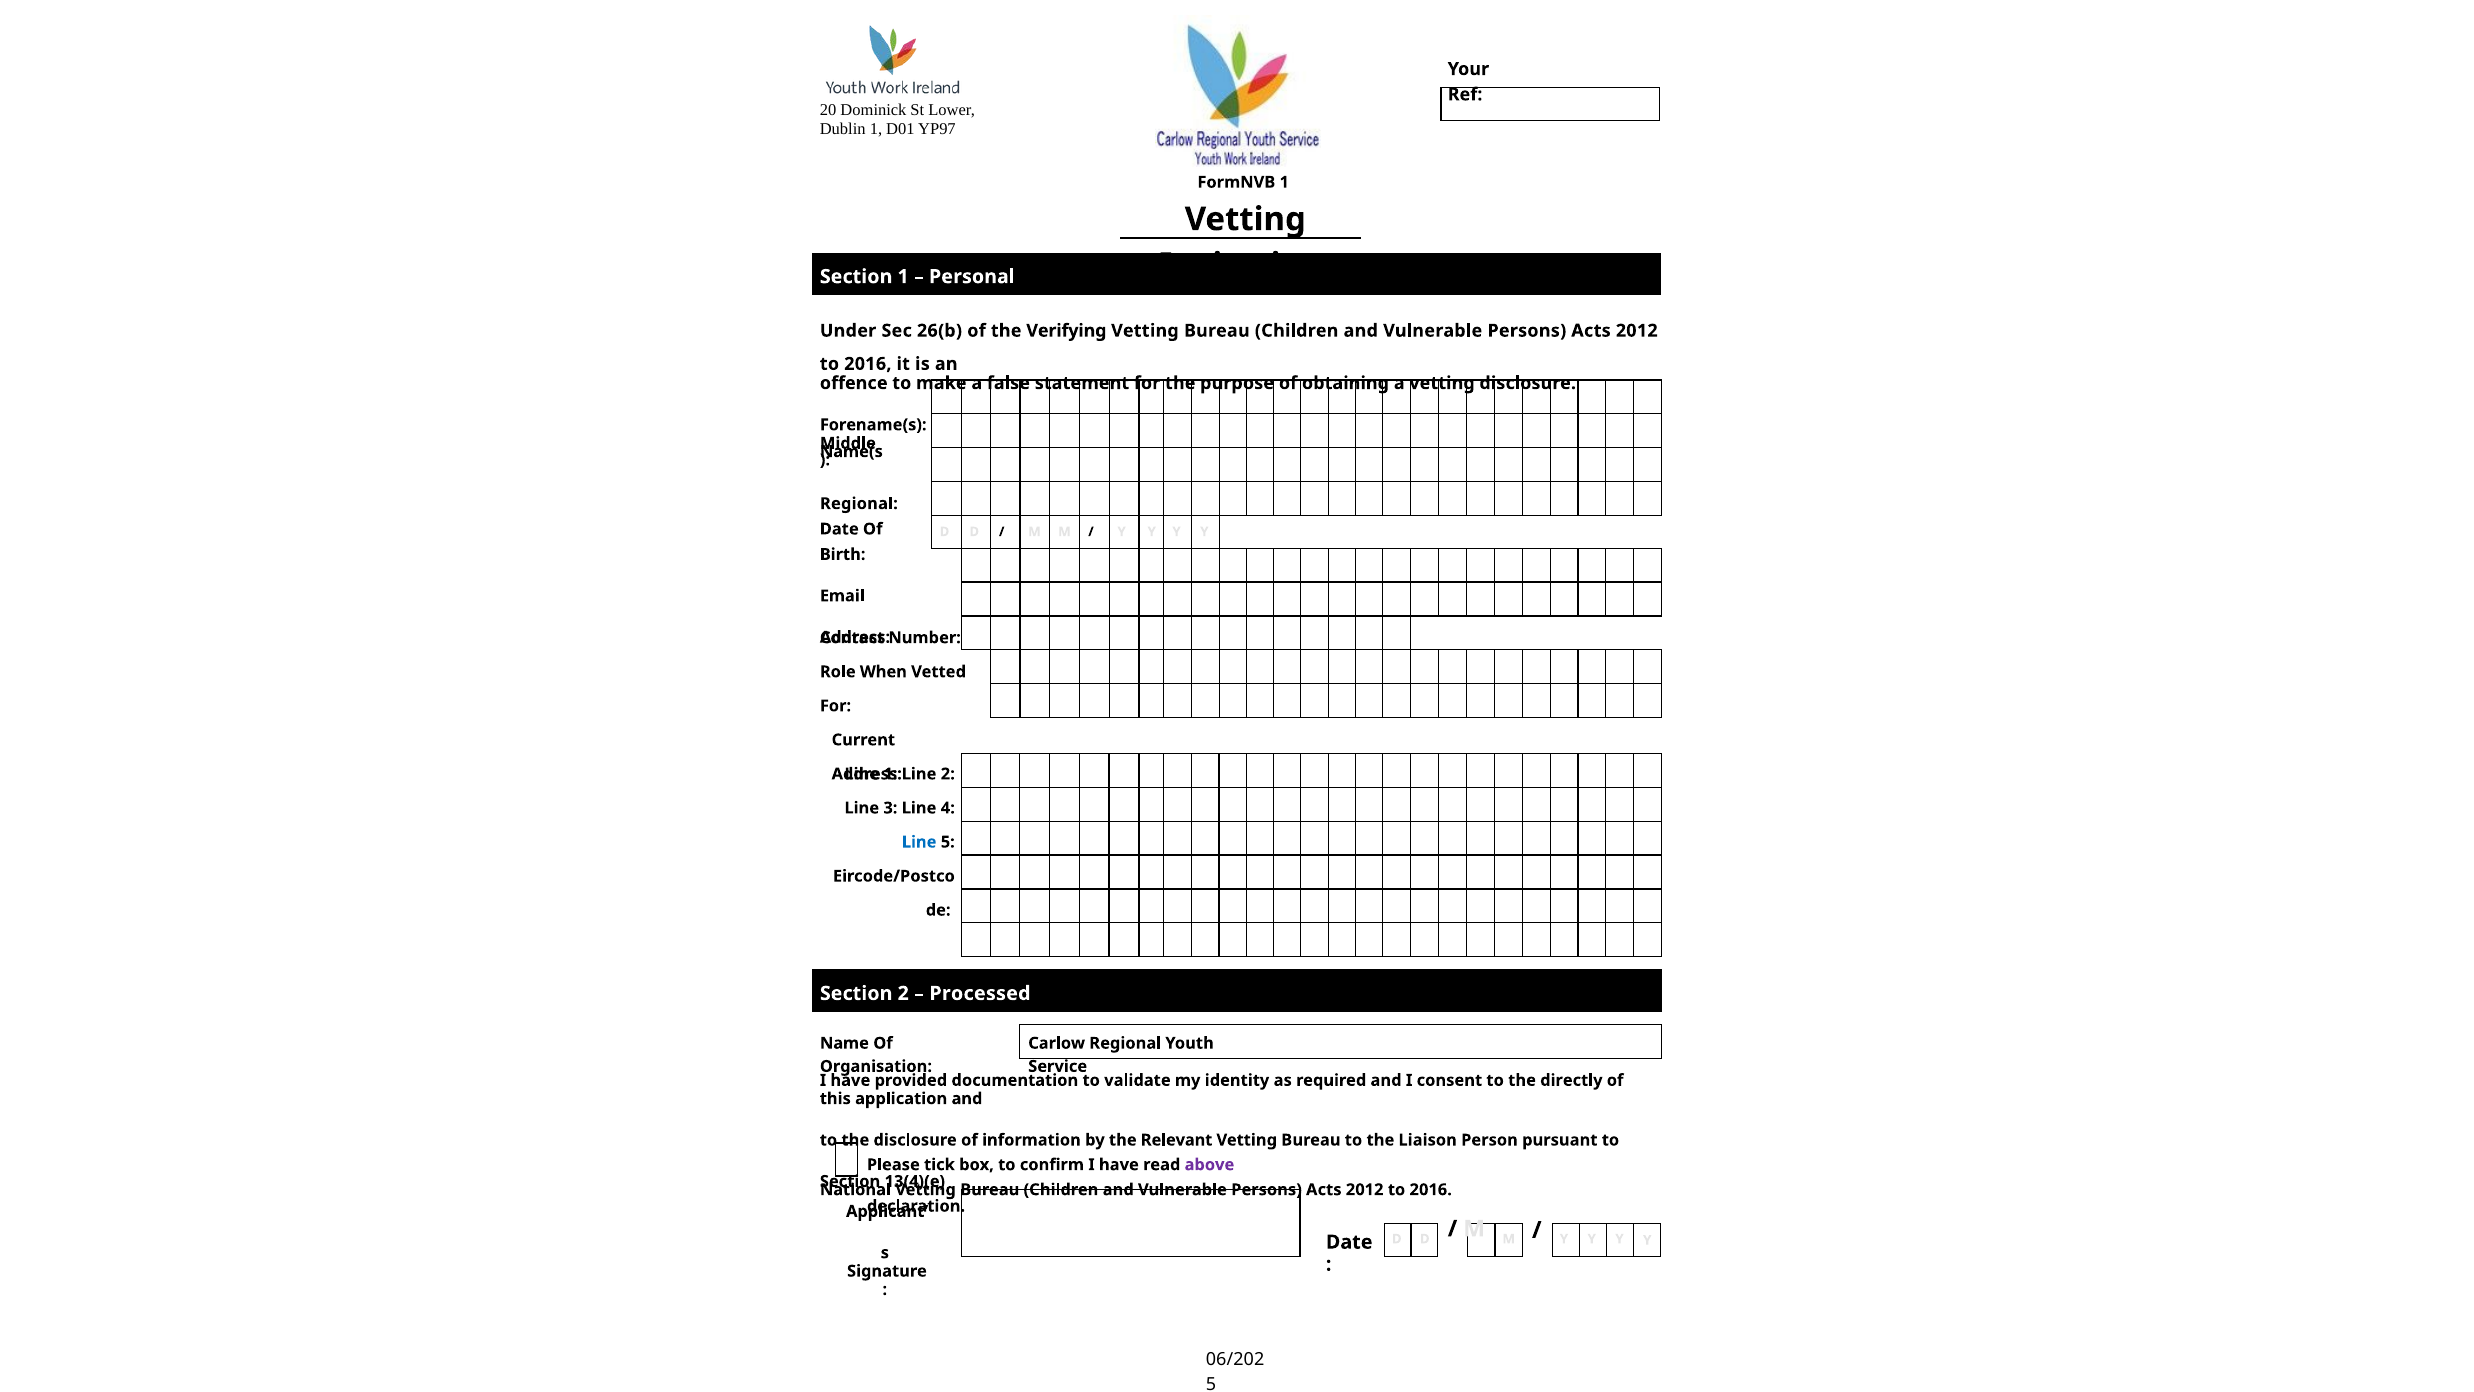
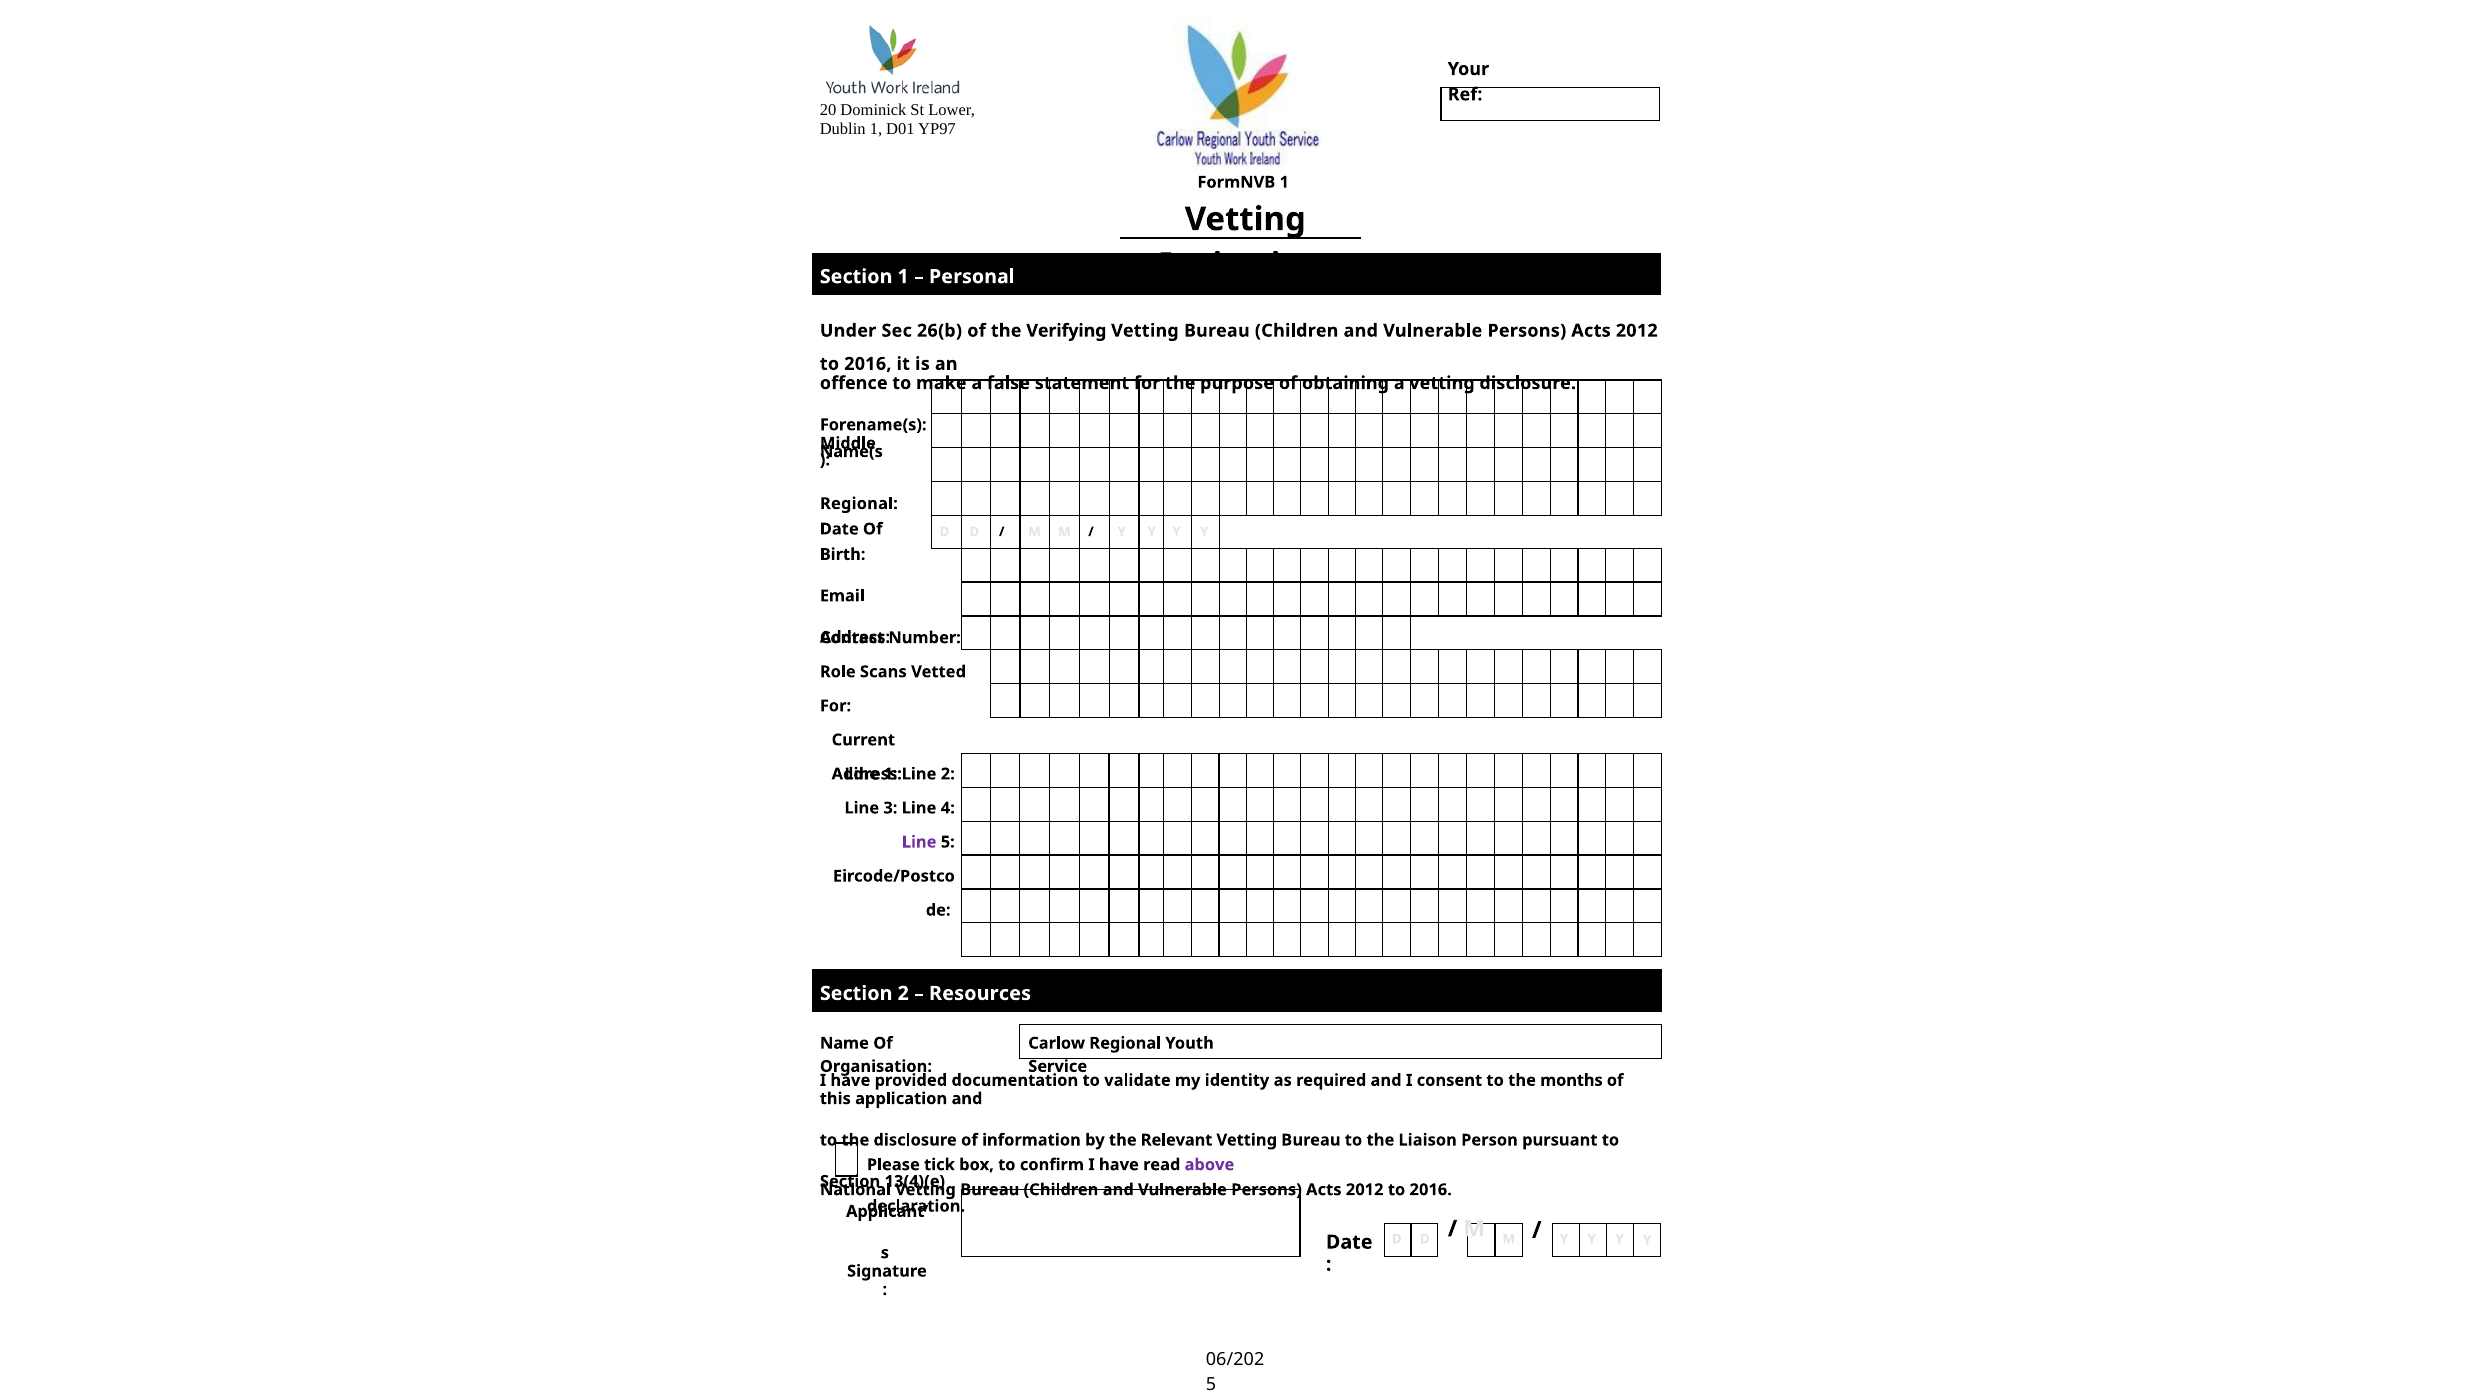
When: When -> Scans (883, 672)
Line colour: blue -> purple (919, 842)
Processed: Processed -> Resources (980, 993)
directly: directly -> months (1571, 1080)
